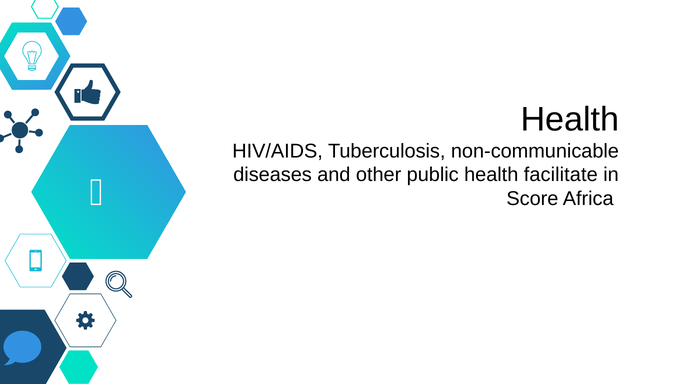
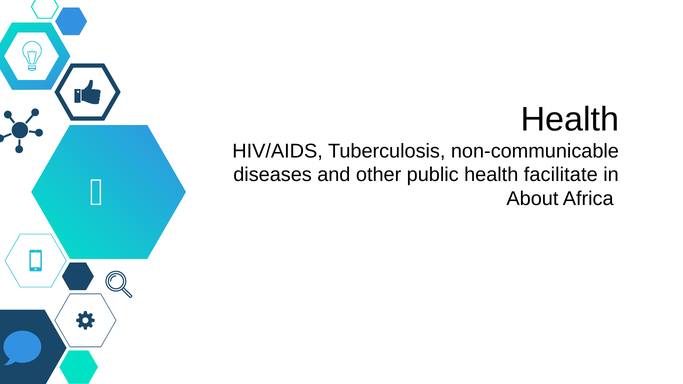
Score: Score -> About (532, 199)
